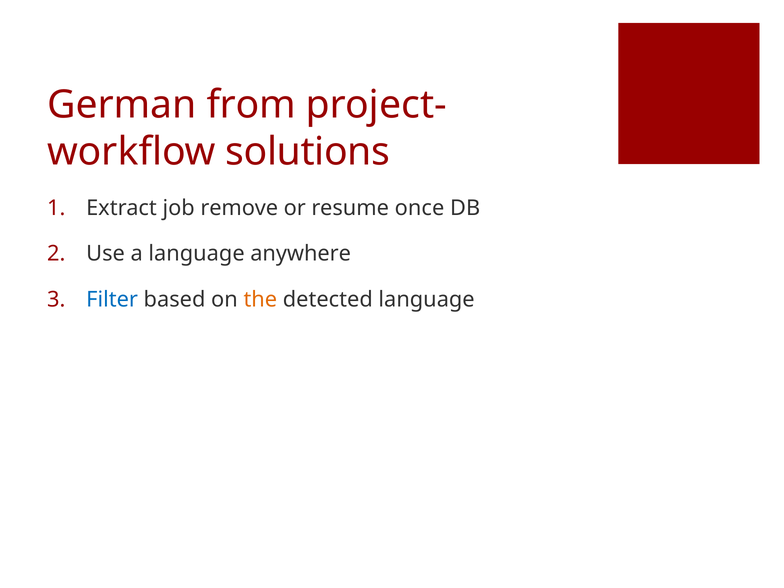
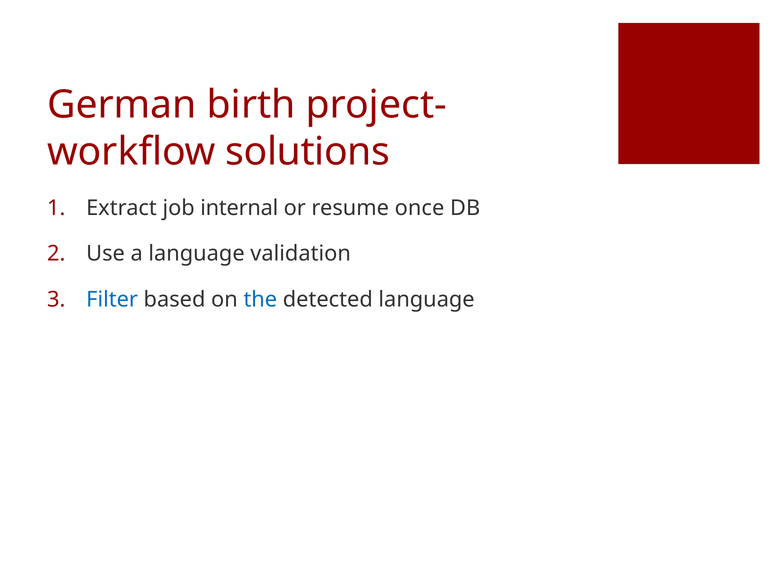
from: from -> birth (251, 105)
remove: remove -> internal (239, 208)
anywhere: anywhere -> validation (301, 254)
the colour: orange -> blue (260, 299)
